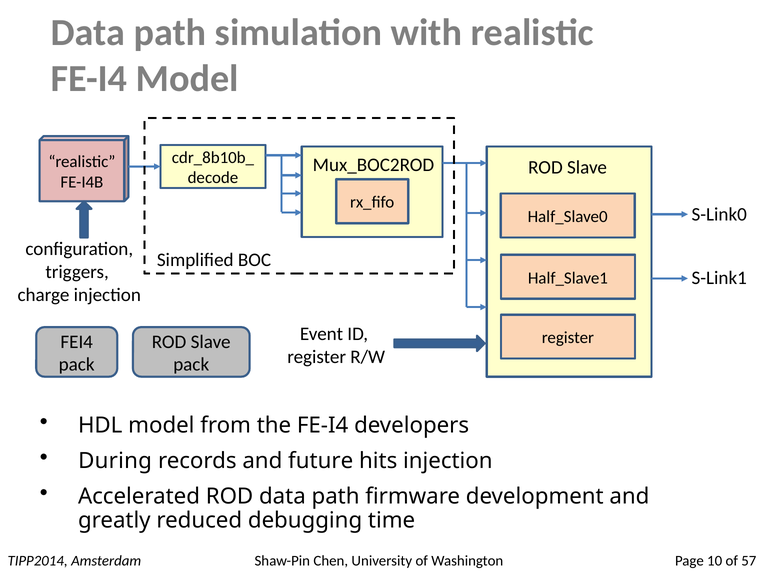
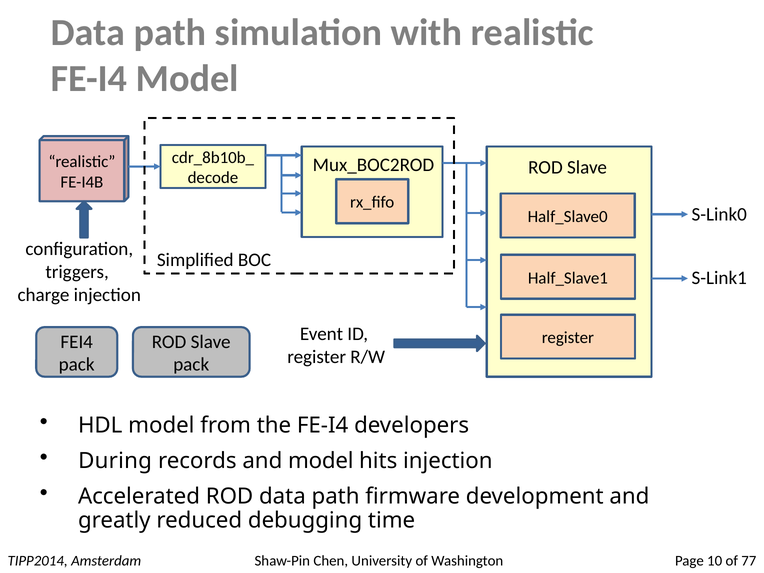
and future: future -> model (321, 461)
57: 57 -> 77 (749, 561)
